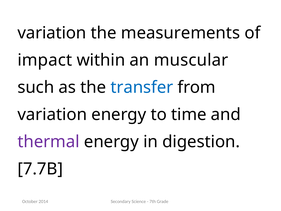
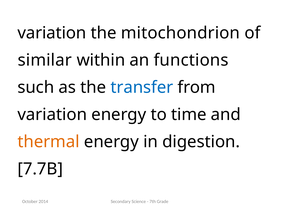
measurements: measurements -> mitochondrion (180, 33)
impact: impact -> similar (45, 60)
muscular: muscular -> functions (191, 60)
thermal colour: purple -> orange (49, 142)
